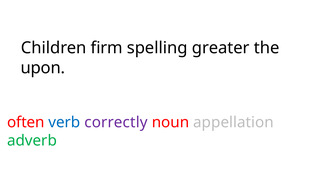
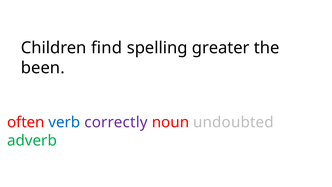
firm: firm -> find (107, 48)
upon: upon -> been (43, 68)
appellation: appellation -> undoubted (233, 122)
